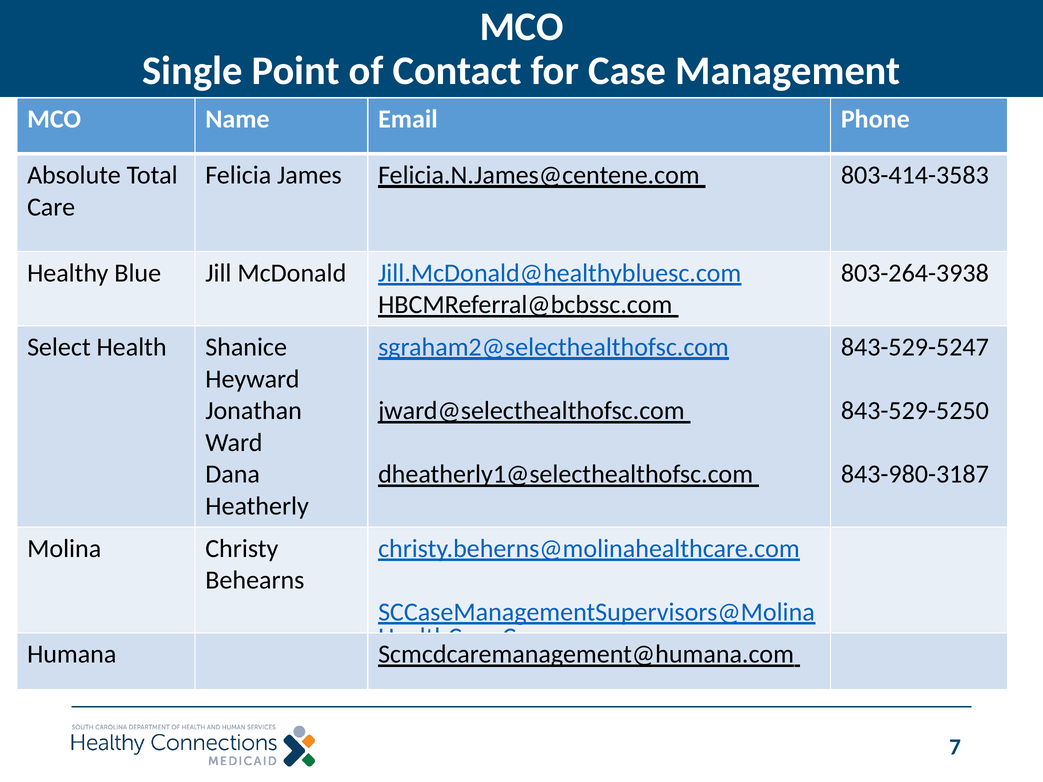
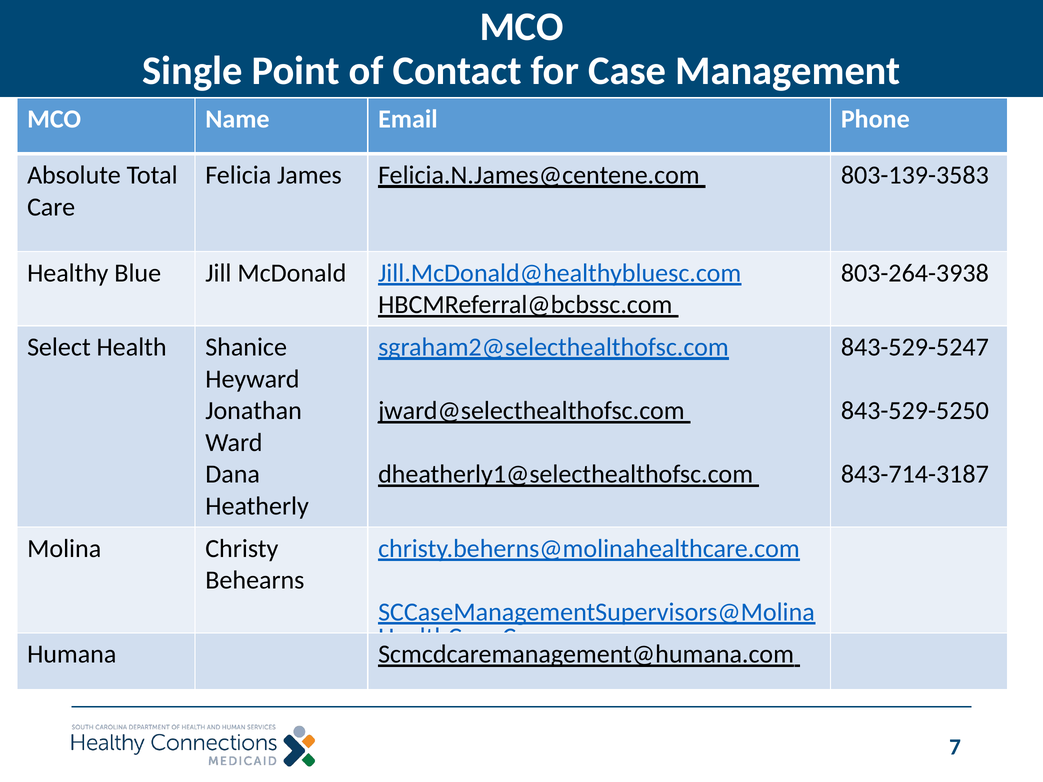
803-414-3583: 803-414-3583 -> 803-139-3583 (915, 175)
843-980-3187: 843-980-3187 -> 843-714-3187 (915, 475)
